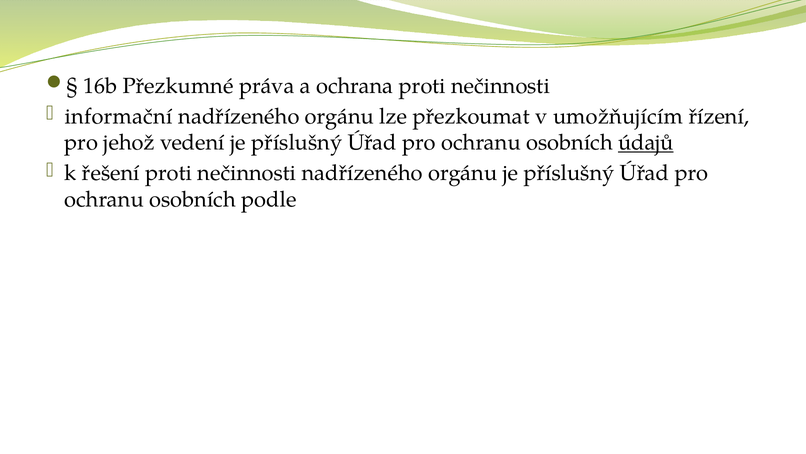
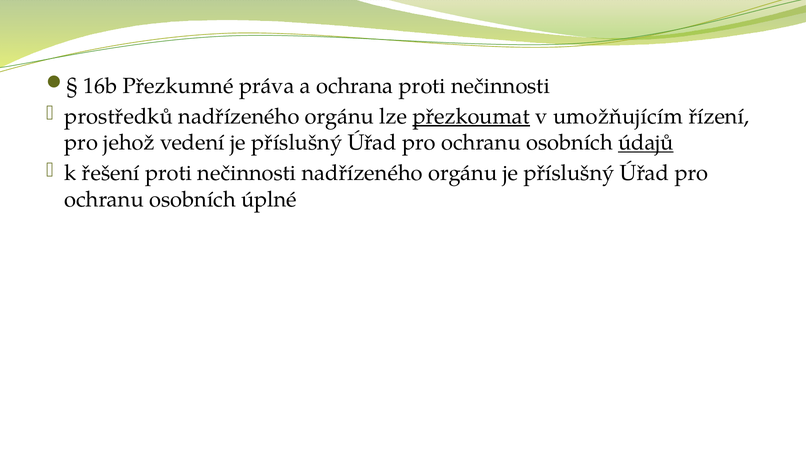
informační: informační -> prostředků (119, 116)
přezkoumat underline: none -> present (471, 116)
podle: podle -> úplné (269, 199)
